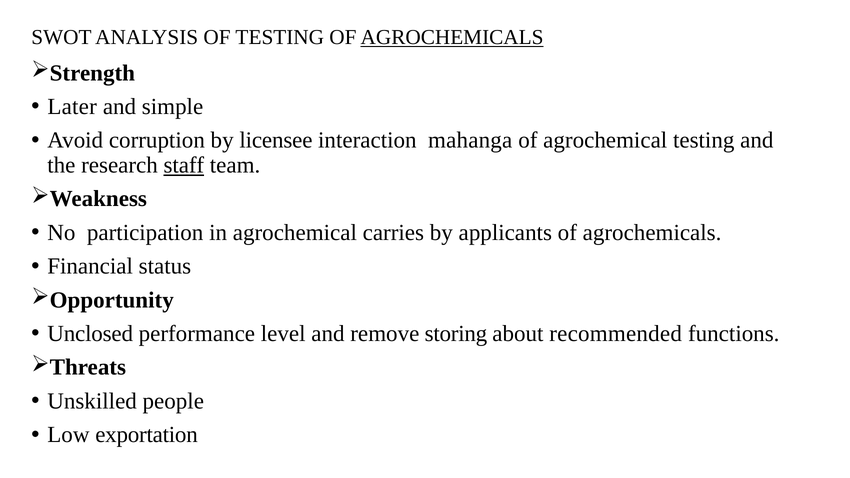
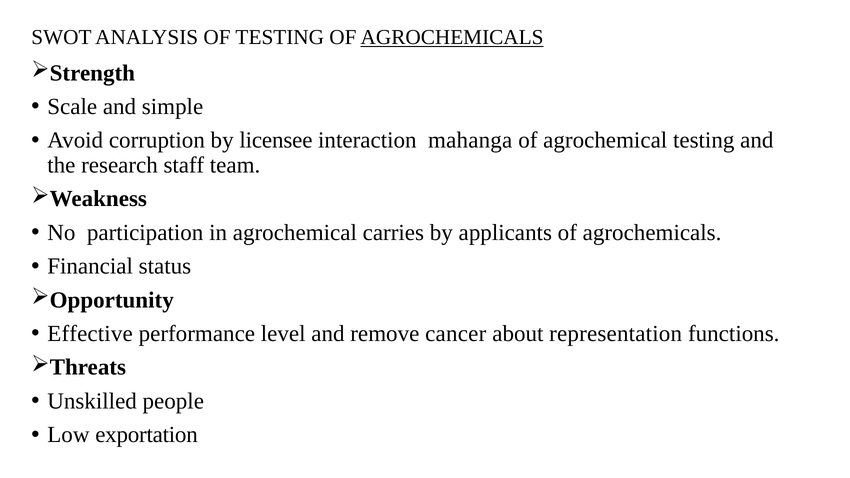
Later: Later -> Scale (72, 107)
staff underline: present -> none (184, 165)
Unclosed: Unclosed -> Effective (90, 334)
storing: storing -> cancer (456, 334)
recommended: recommended -> representation (616, 334)
